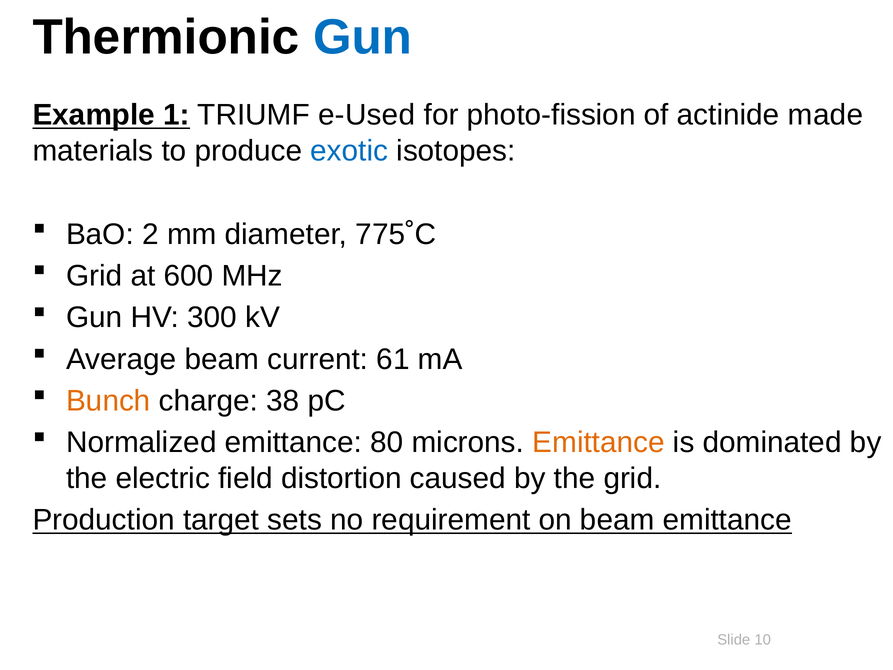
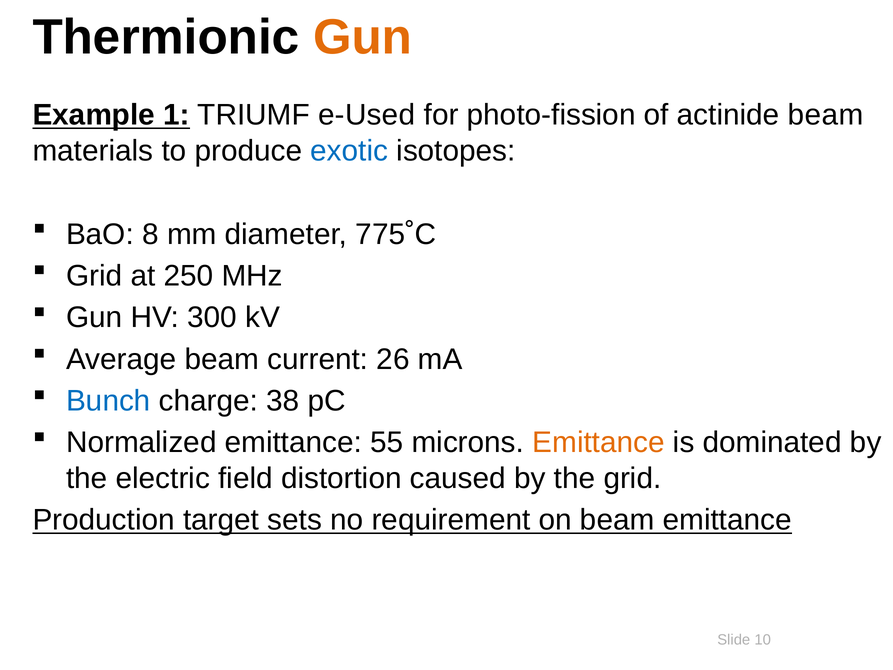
Gun colour: blue -> orange (363, 38)
actinide made: made -> beam (826, 115)
2: 2 -> 8 (150, 234)
600: 600 -> 250 (188, 276)
61: 61 -> 26 (393, 359)
Bunch colour: orange -> blue (108, 401)
80: 80 -> 55 (387, 442)
